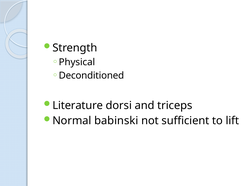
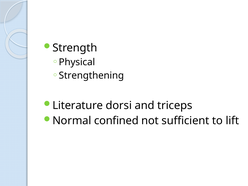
Deconditioned: Deconditioned -> Strengthening (91, 76)
babinski: babinski -> confined (116, 121)
